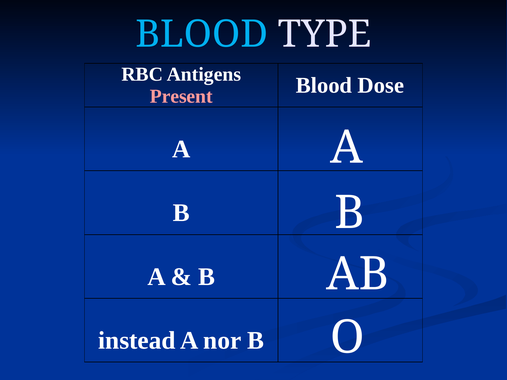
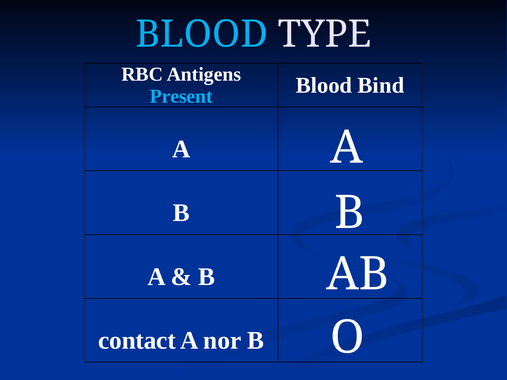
Present colour: pink -> light blue (181, 96)
Dose: Dose -> Bind (381, 85)
instead: instead -> contact (137, 341)
